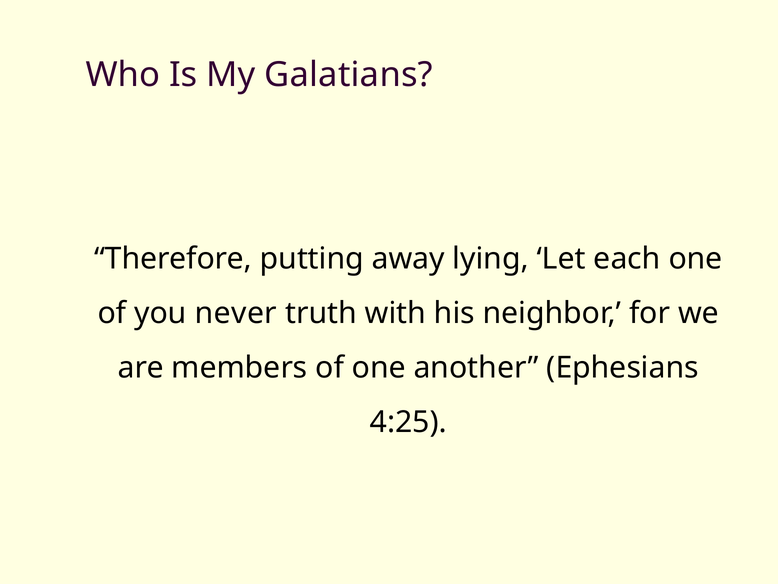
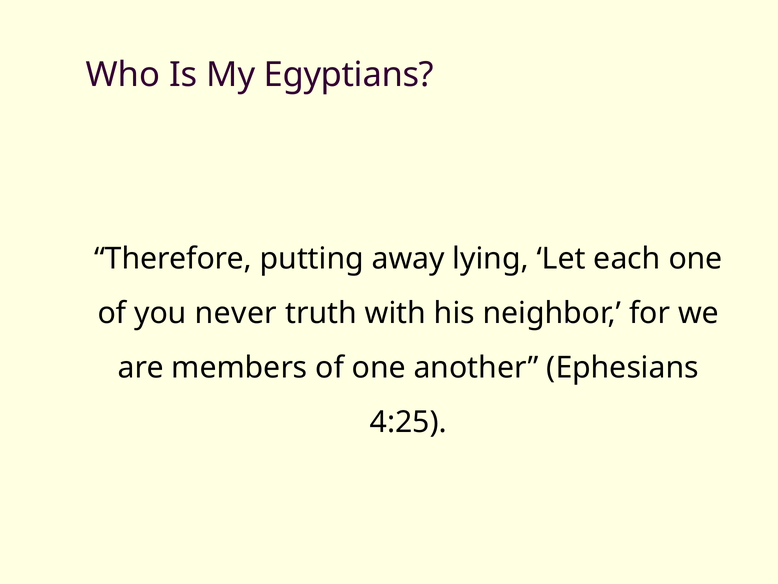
Galatians: Galatians -> Egyptians (349, 75)
